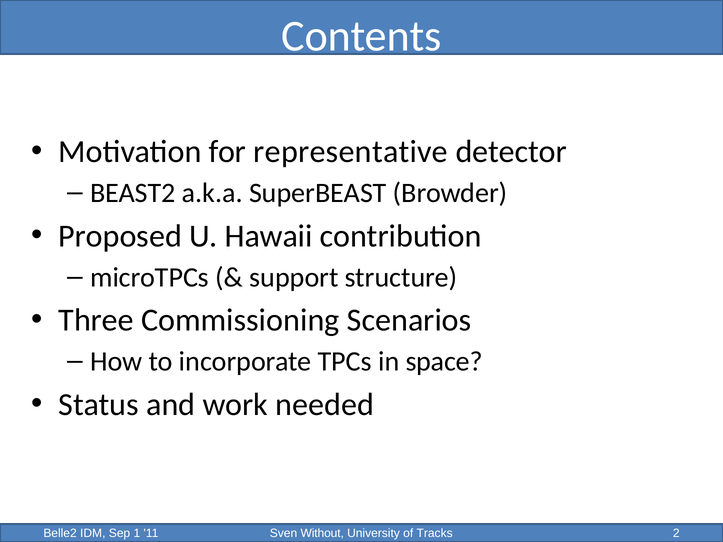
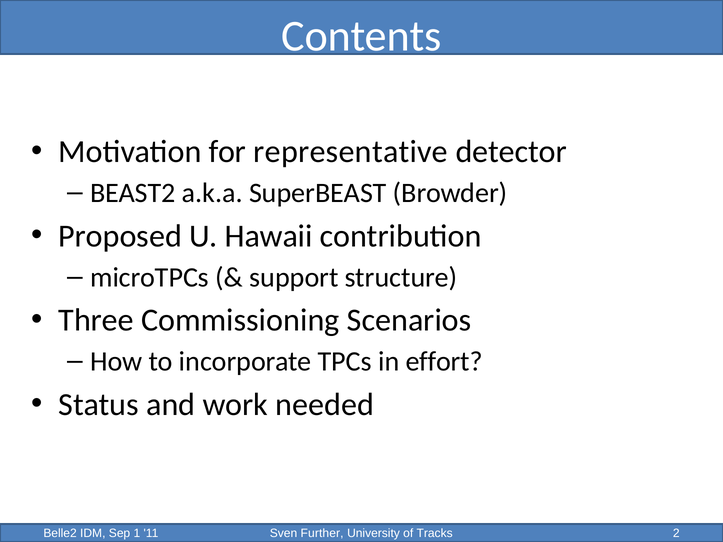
space: space -> effort (444, 362)
Without: Without -> Further (322, 533)
